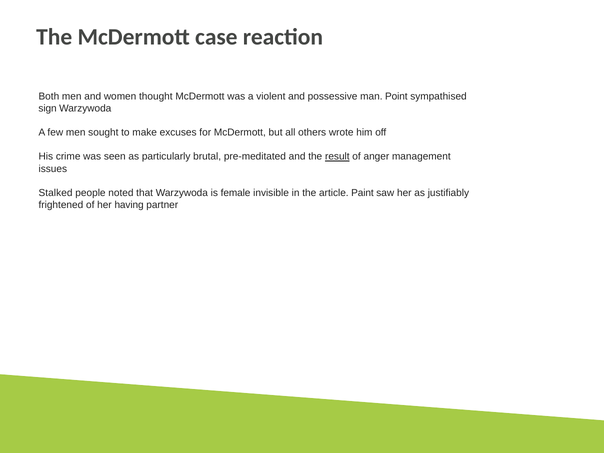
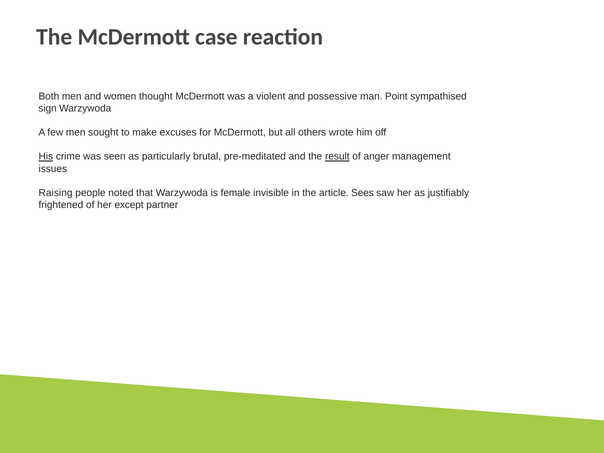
His underline: none -> present (46, 157)
Stalked: Stalked -> Raising (56, 193)
Paint: Paint -> Sees (362, 193)
having: having -> except (129, 205)
